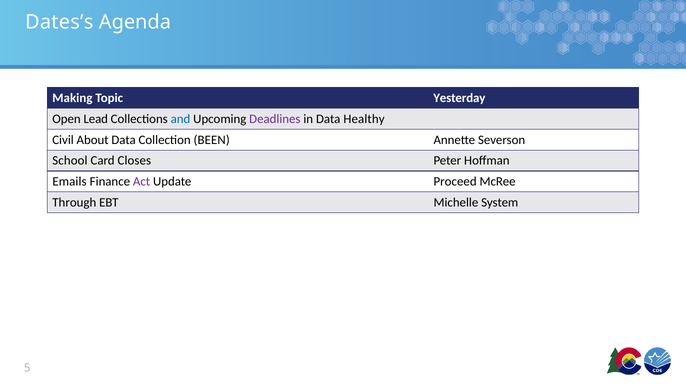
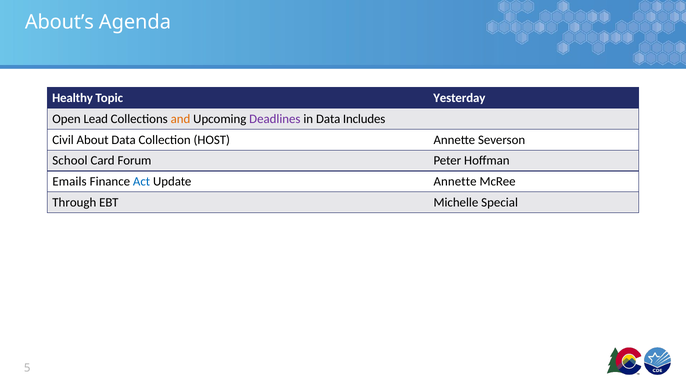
Dates’s: Dates’s -> About’s (59, 22)
Making: Making -> Healthy (73, 98)
and colour: blue -> orange (181, 119)
Healthy: Healthy -> Includes (364, 119)
BEEN: BEEN -> HOST (212, 140)
Closes: Closes -> Forum (134, 161)
Act colour: purple -> blue (142, 181)
Update Proceed: Proceed -> Annette (455, 181)
System: System -> Special (500, 202)
